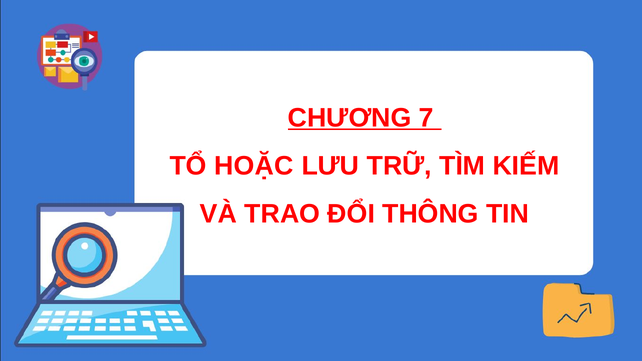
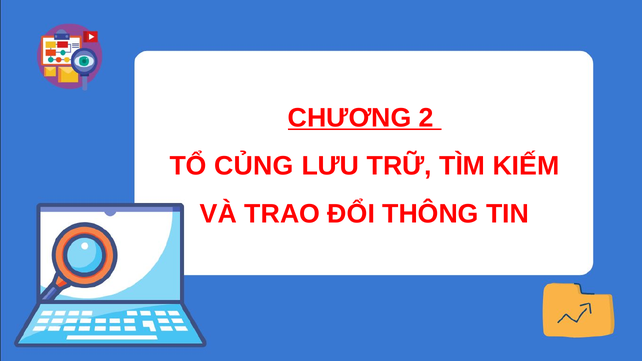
7: 7 -> 2 (426, 118)
HOẶC: HOẶC -> CỦNG (254, 166)
